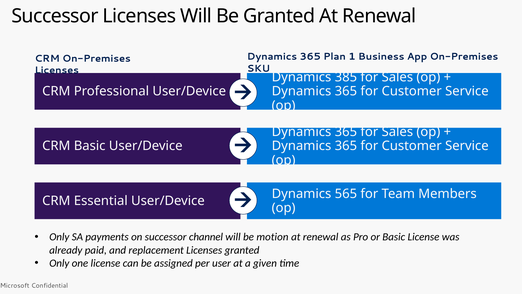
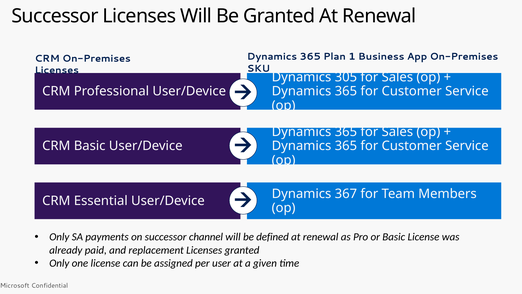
385: 385 -> 305 (346, 77)
565: 565 -> 367 (346, 193)
motion: motion -> defined (273, 237)
